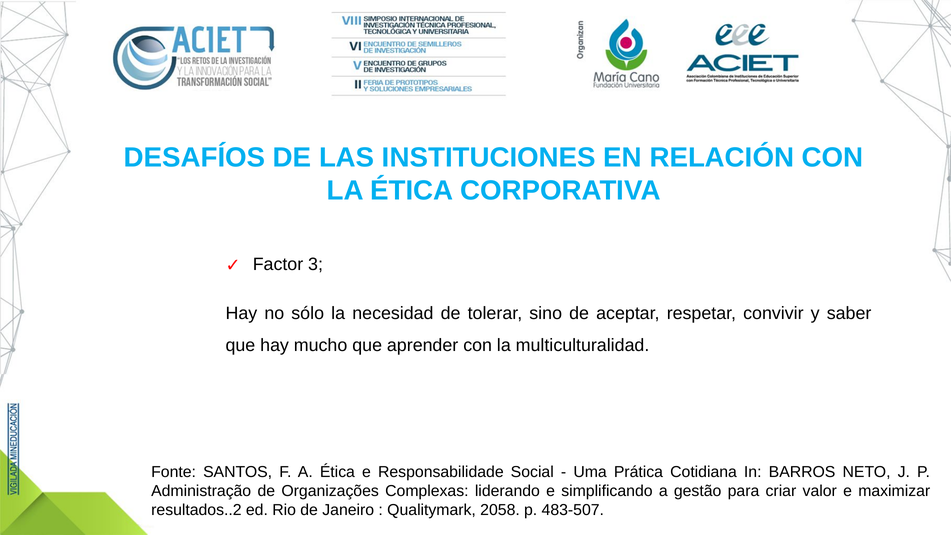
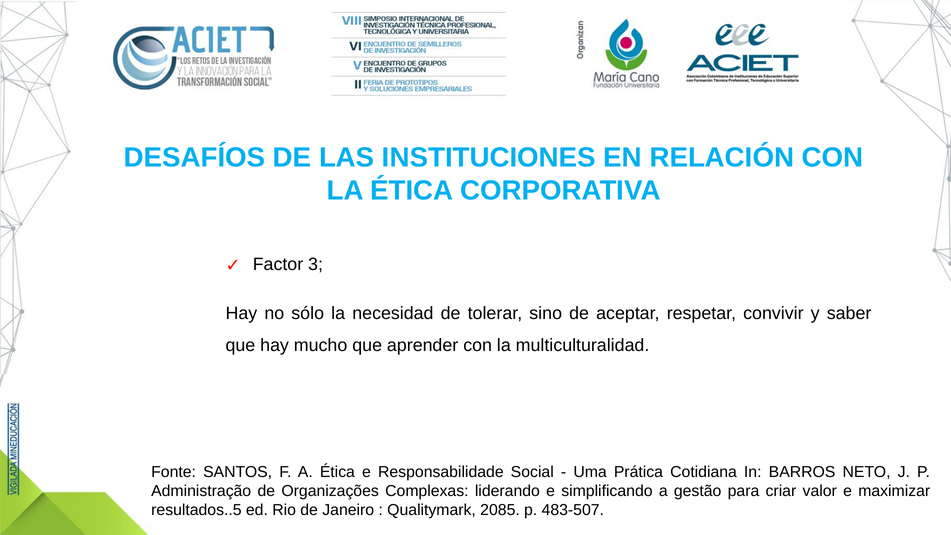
resultados..2: resultados..2 -> resultados..5 (196, 510)
2058: 2058 -> 2085 (500, 510)
